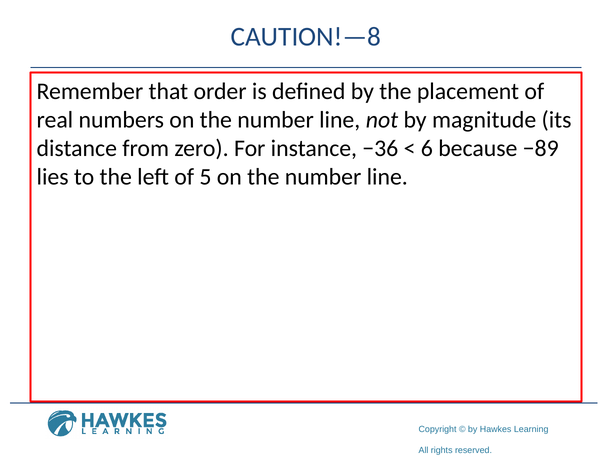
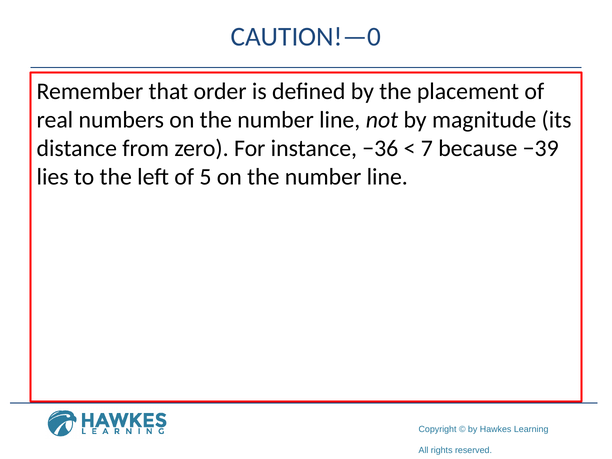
CAUTION!—8: CAUTION!—8 -> CAUTION!—0 (306, 37)
6: 6 -> 7 (427, 149)
−89: −89 -> −39 (541, 149)
